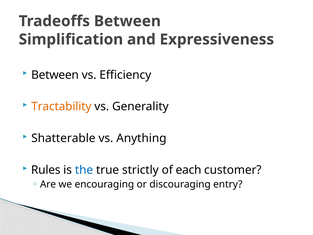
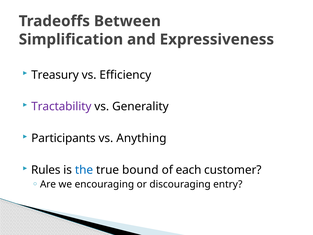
Between: Between -> Treasury (55, 75)
Tractability colour: orange -> purple (61, 106)
Shatterable: Shatterable -> Participants (63, 138)
strictly: strictly -> bound (140, 170)
